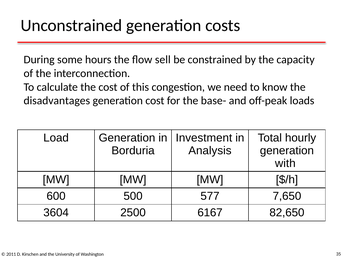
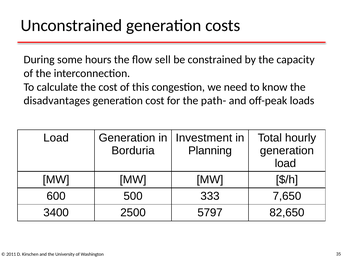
base-: base- -> path- (214, 101)
Analysis: Analysis -> Planning (210, 151)
with: with -> load (285, 164)
577: 577 -> 333 (210, 196)
3604: 3604 -> 3400 (56, 213)
6167: 6167 -> 5797 (210, 213)
